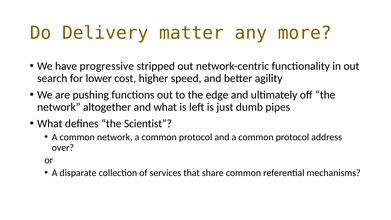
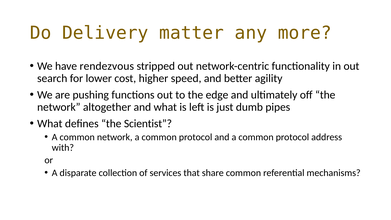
progressive: progressive -> rendezvous (107, 66)
over: over -> with (63, 148)
